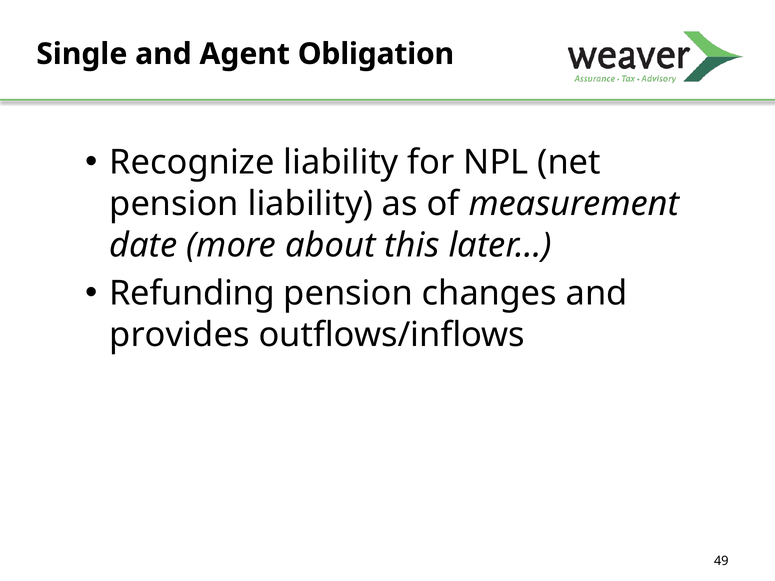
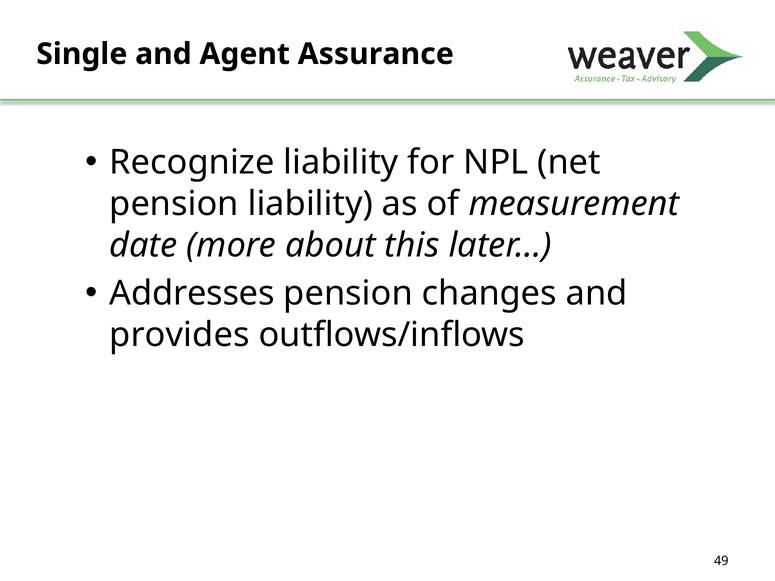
Obligation: Obligation -> Assurance (376, 54)
Refunding: Refunding -> Addresses (192, 294)
